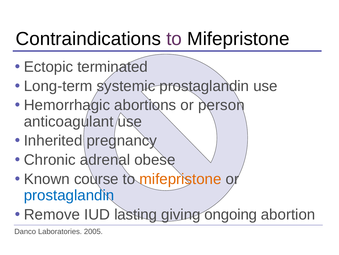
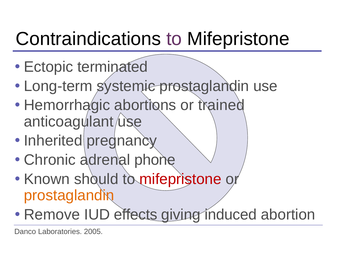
person: person -> trained (221, 105)
obese: obese -> phone (155, 159)
course: course -> should (96, 179)
mifepristone colour: orange -> red (180, 179)
prostaglandin colour: blue -> orange (69, 195)
lasting: lasting -> effects (136, 214)
ongoing: ongoing -> induced (231, 214)
